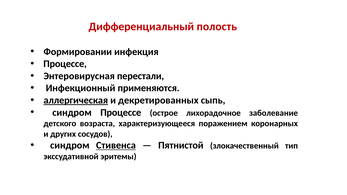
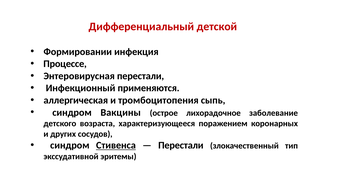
полость: полость -> детской (217, 27)
аллергическая underline: present -> none (76, 100)
декретированных: декретированных -> тромбоцитопения (158, 100)
синдром Процессе: Процессе -> Вакцины (121, 113)
Пятнистой: Пятнистой -> Перестали (181, 145)
